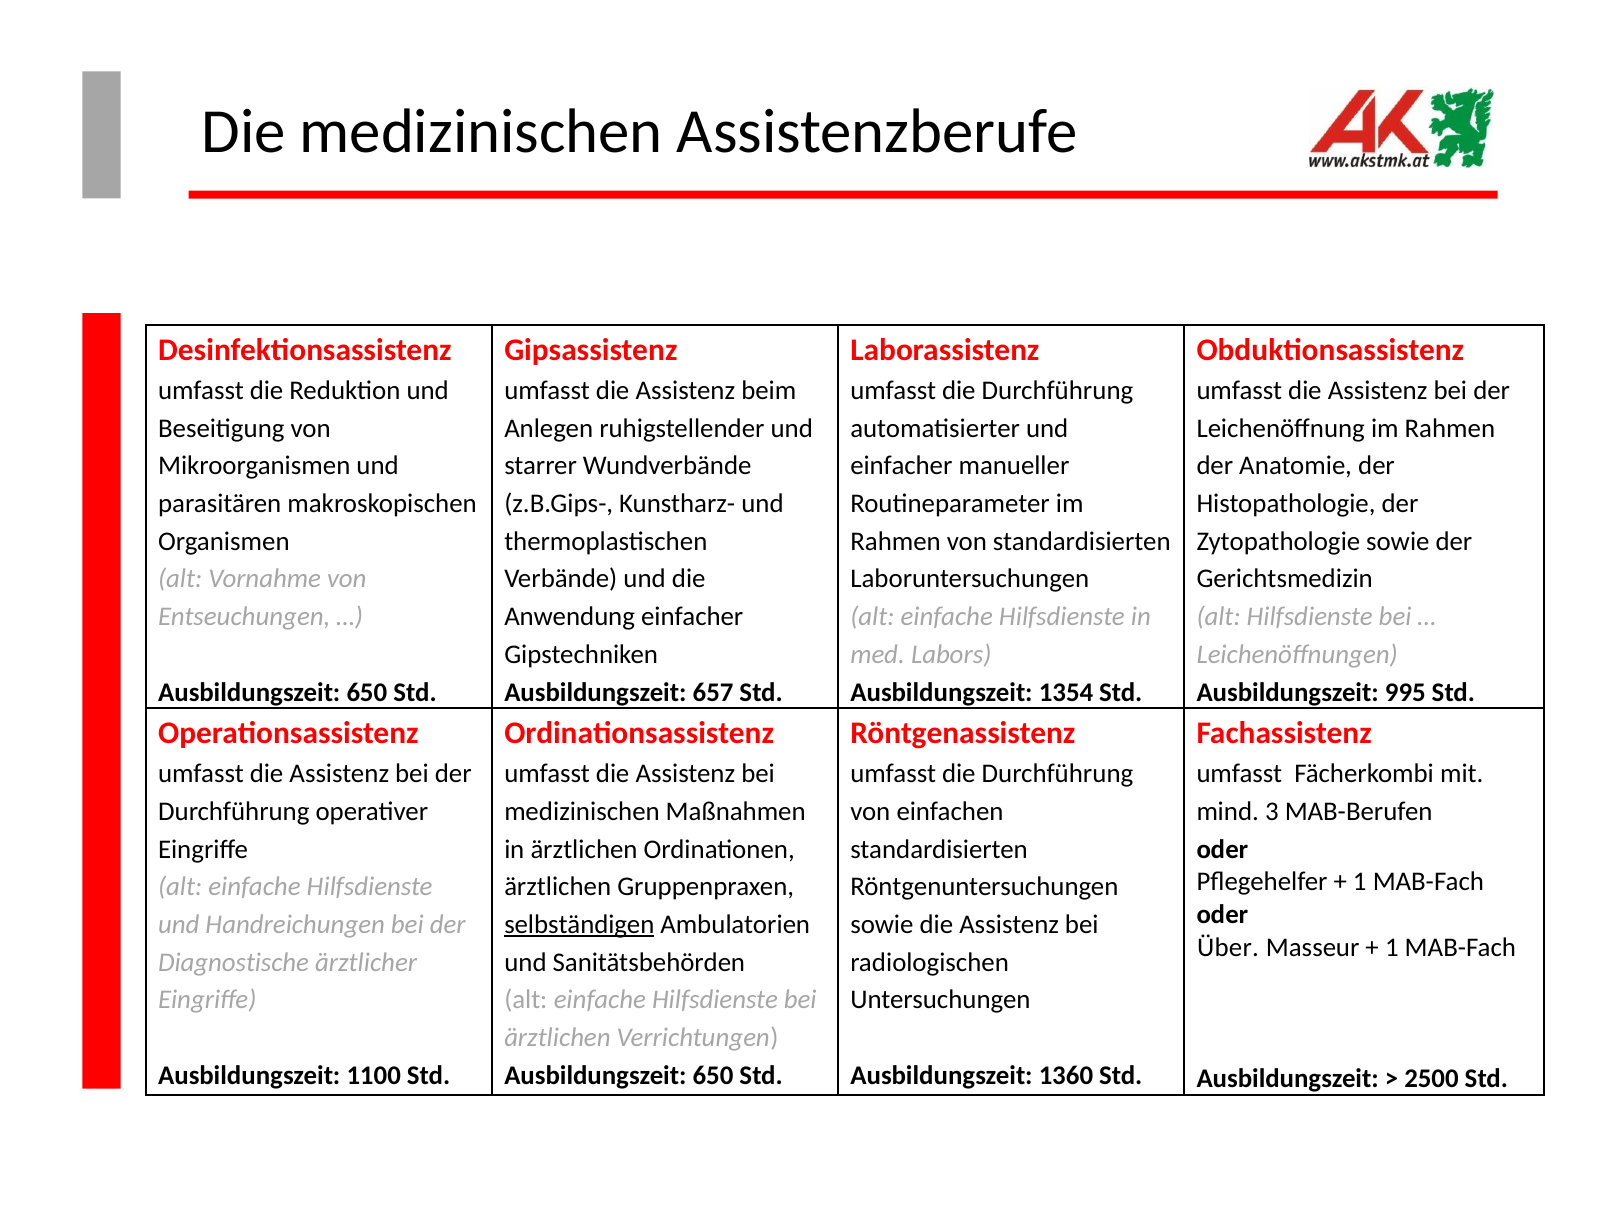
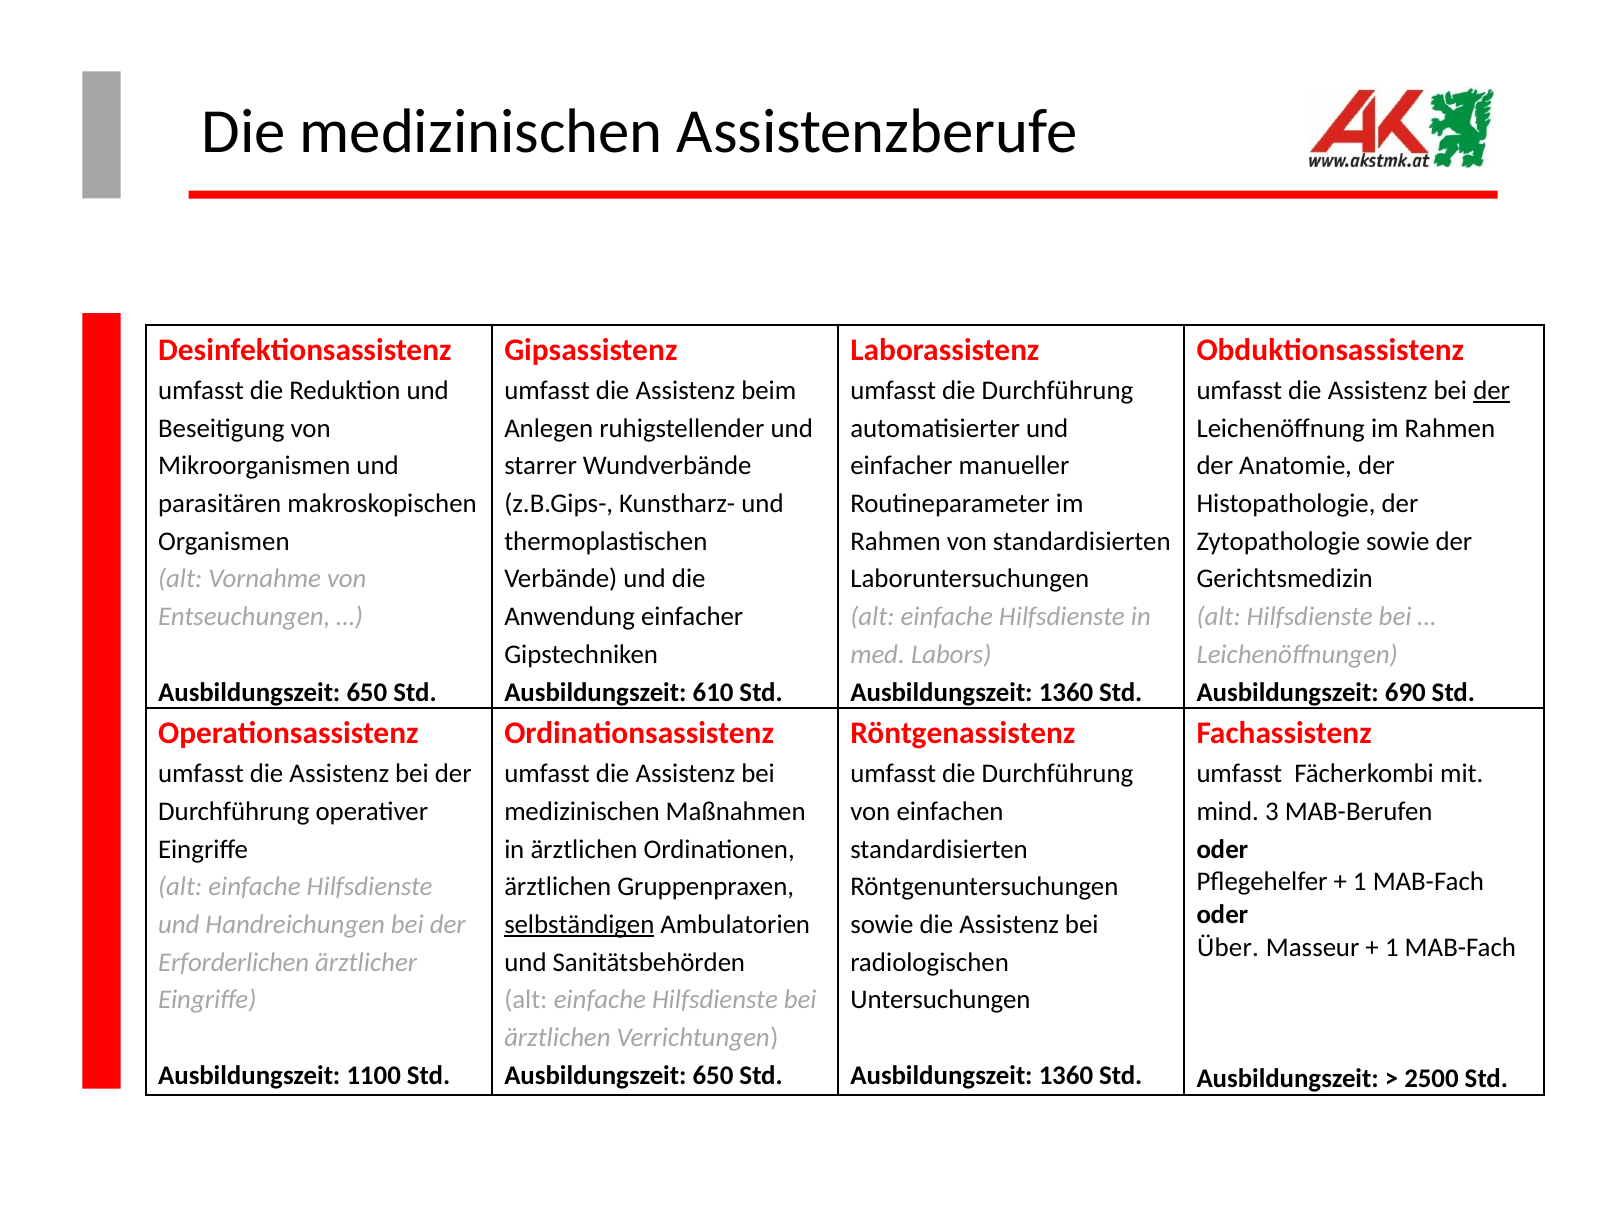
der underline: none -> present (1492, 390)
657: 657 -> 610 (713, 692)
1354: 1354 -> 1360 (1066, 692)
995: 995 -> 690 (1405, 692)
Diagnostische: Diagnostische -> Erforderlichen (234, 962)
